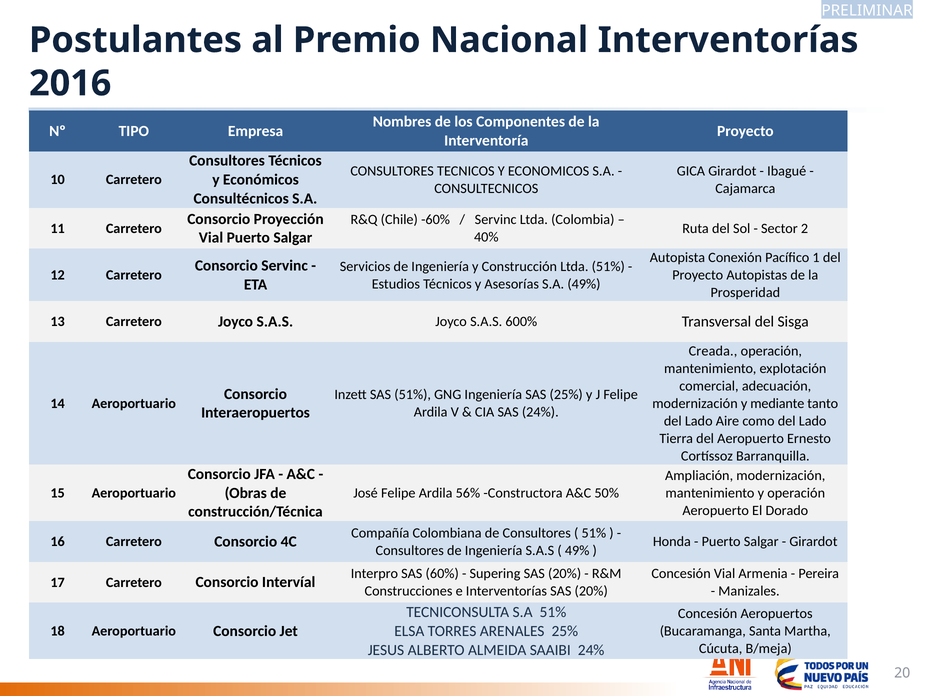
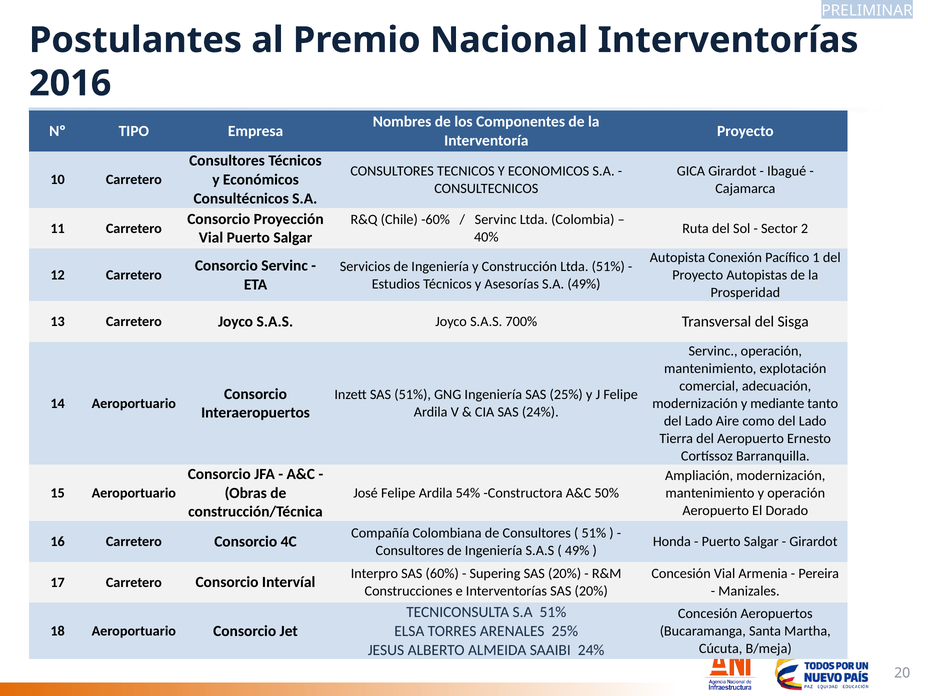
600%: 600% -> 700% (521, 322)
Creada: Creada -> Servinc (713, 351)
56%: 56% -> 54% (468, 493)
